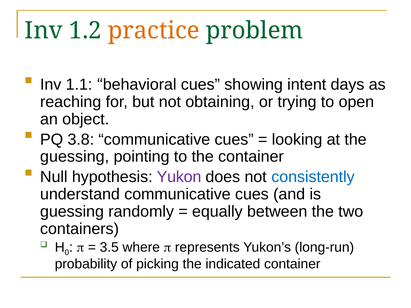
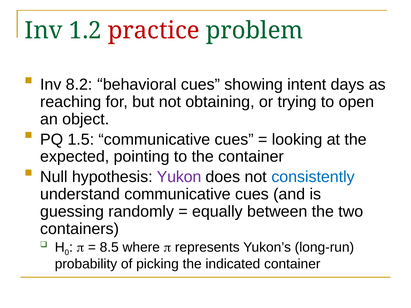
practice colour: orange -> red (154, 31)
1.1: 1.1 -> 8.2 (79, 85)
3.8: 3.8 -> 1.5 (81, 140)
guessing: guessing -> expected (75, 157)
3.5: 3.5 -> 8.5 (109, 247)
